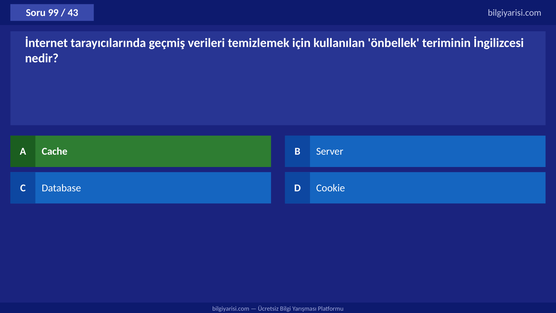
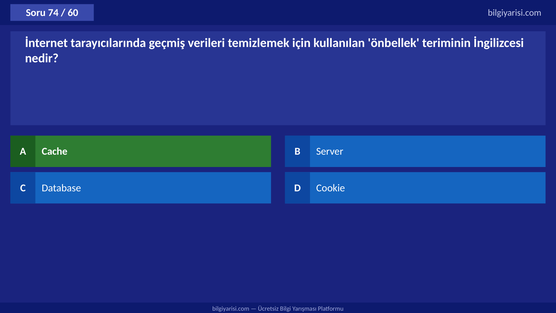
99: 99 -> 74 (53, 13)
43: 43 -> 60 (73, 13)
